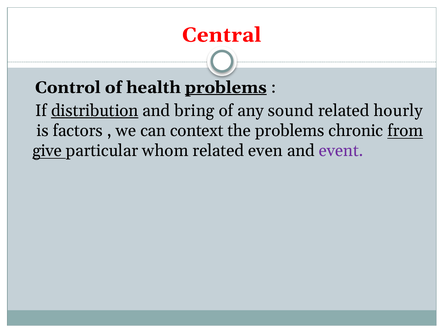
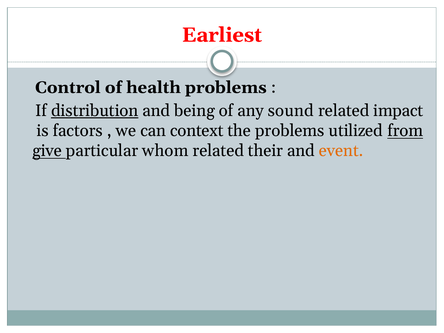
Central: Central -> Earliest (222, 35)
problems underline: present -> none (226, 87)
bring: bring -> being (195, 111)
hourly: hourly -> impact (398, 111)
chronic: chronic -> utilized (356, 131)
even: even -> their (266, 151)
event colour: purple -> orange (341, 151)
